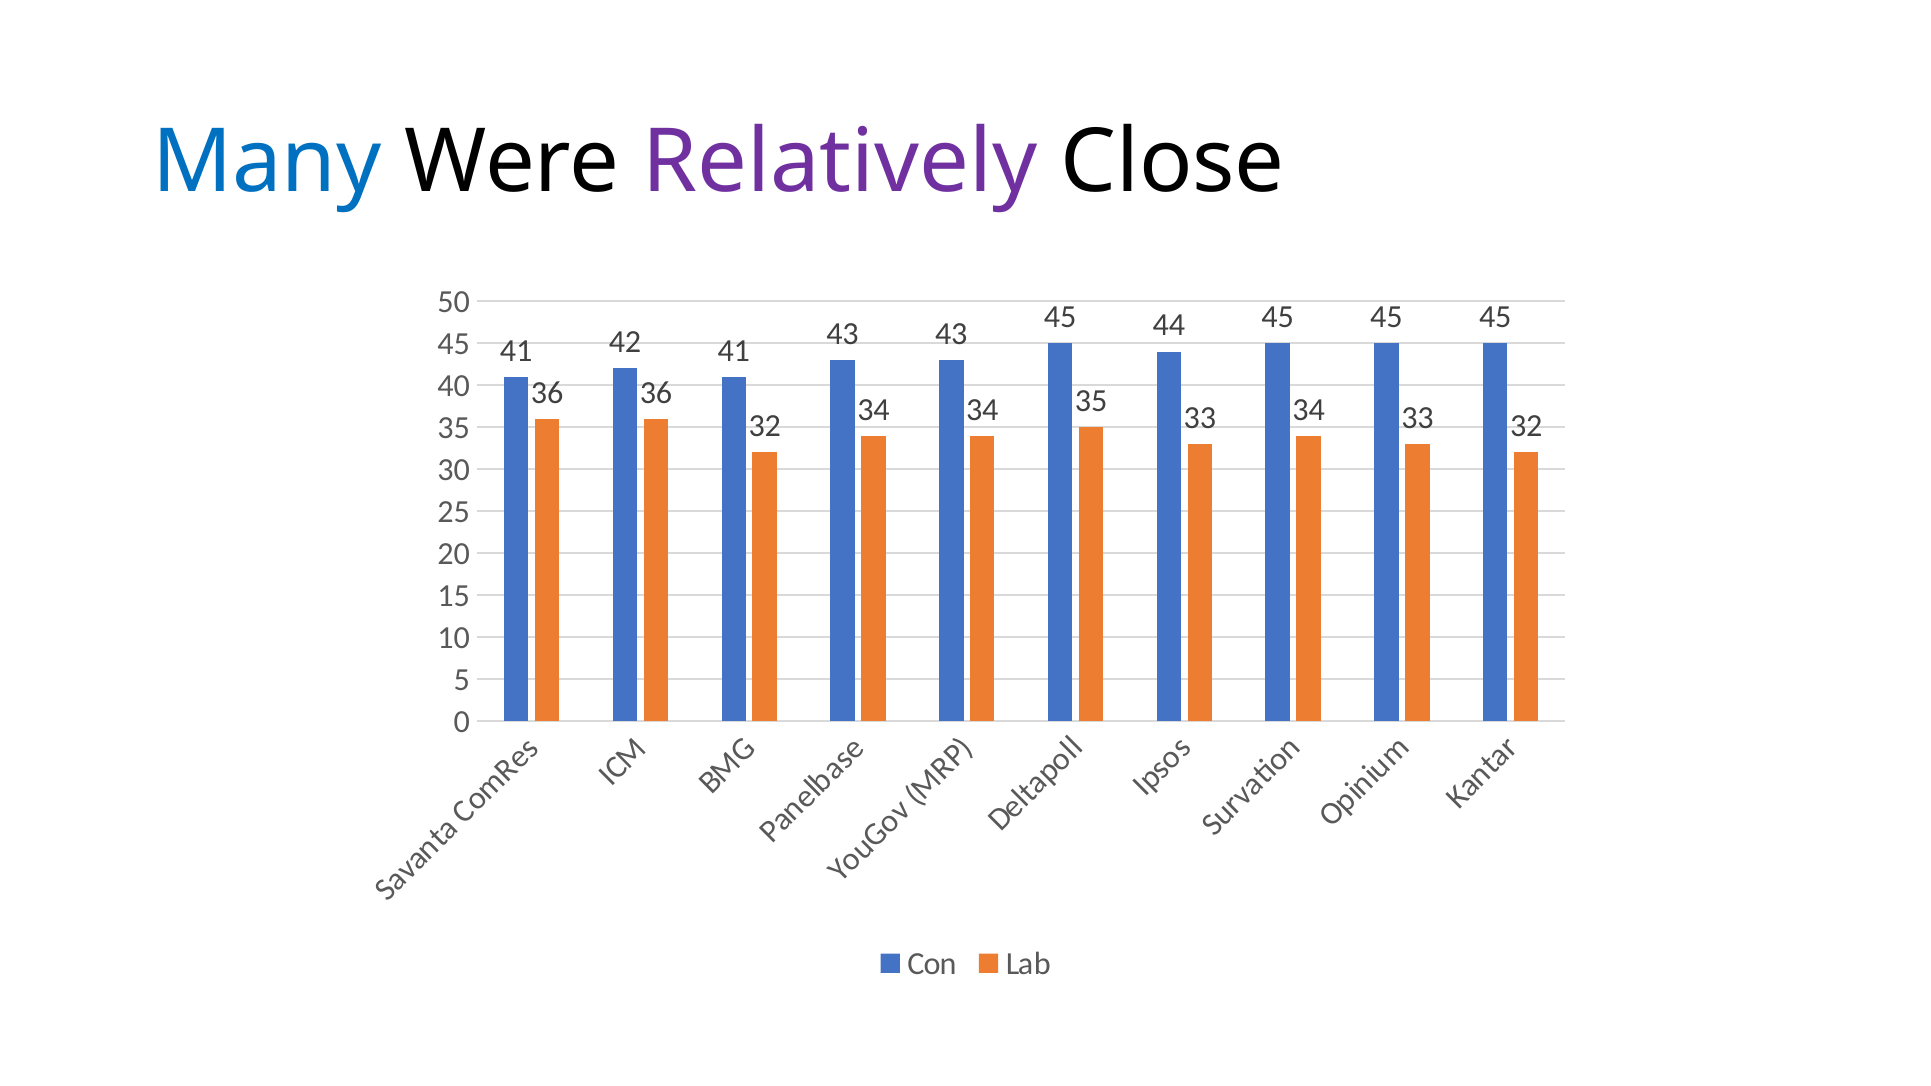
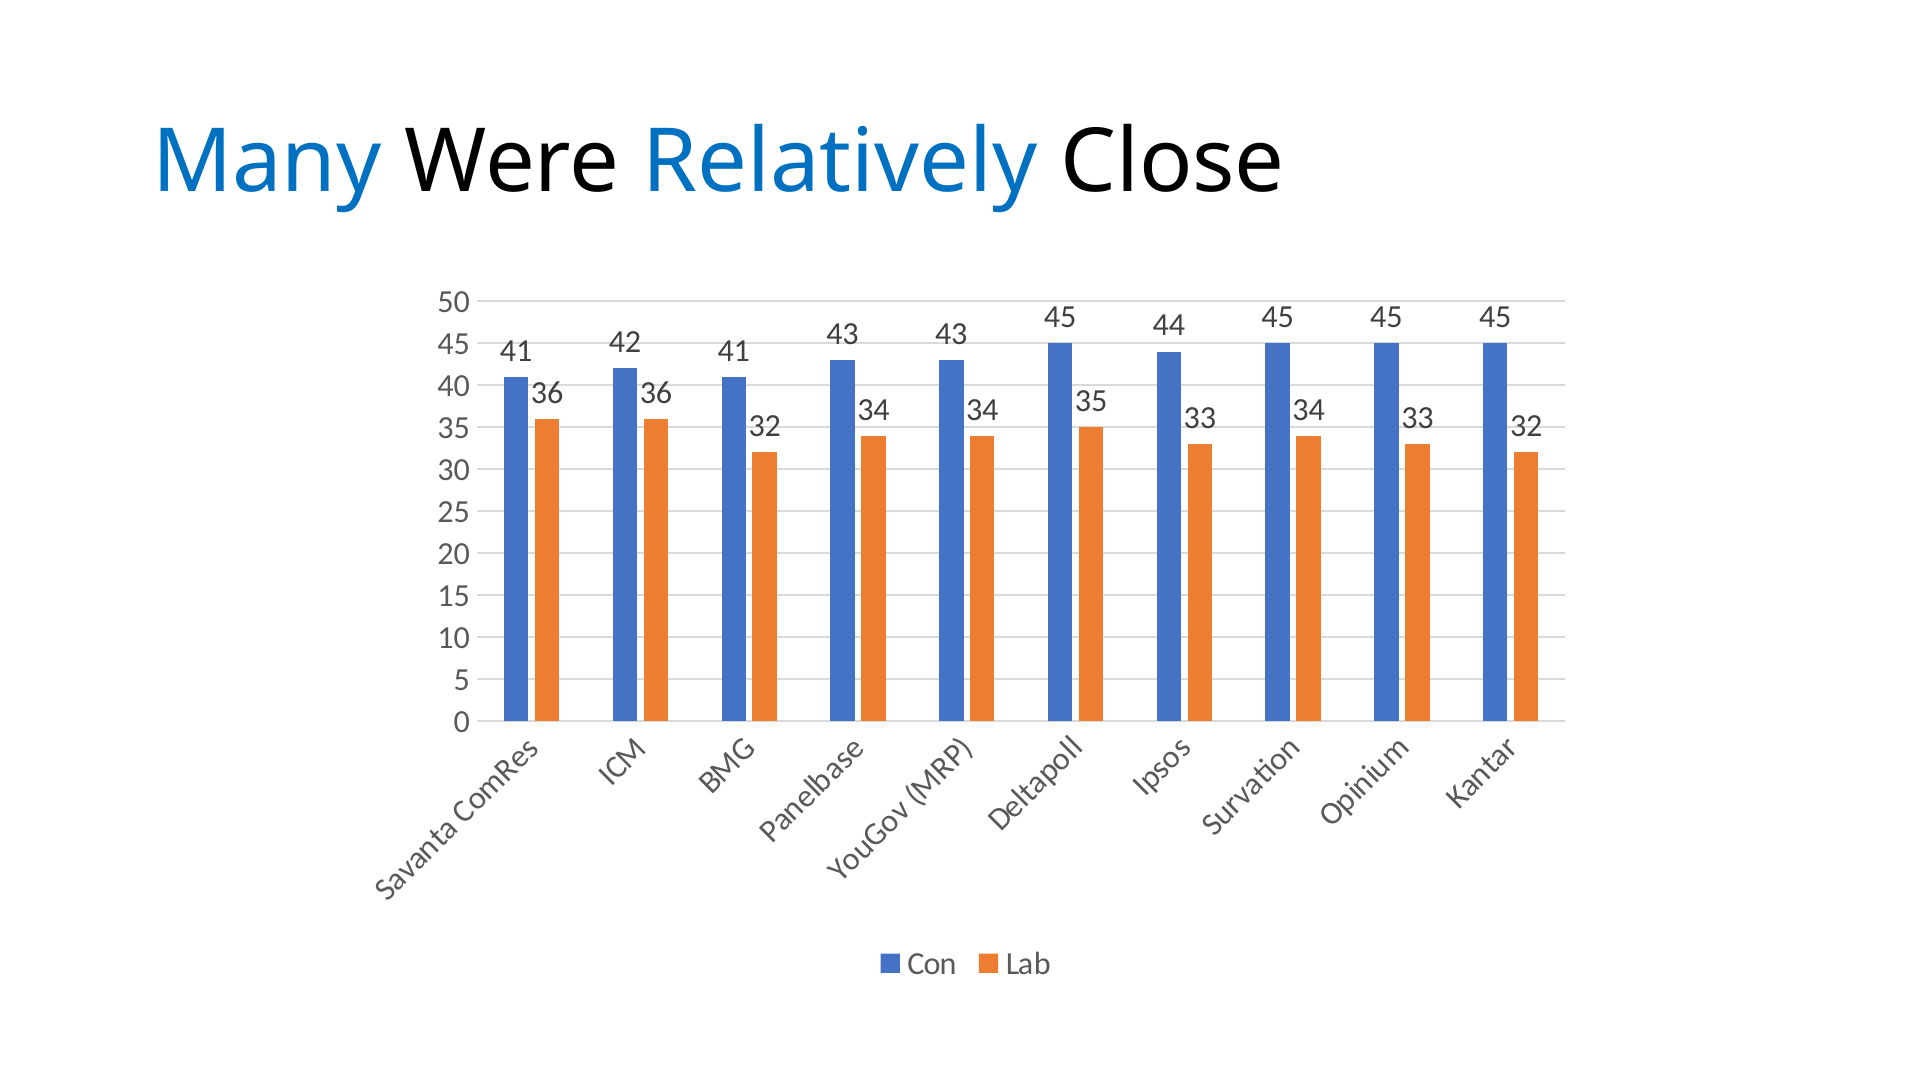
Relatively colour: purple -> blue (840, 162)
